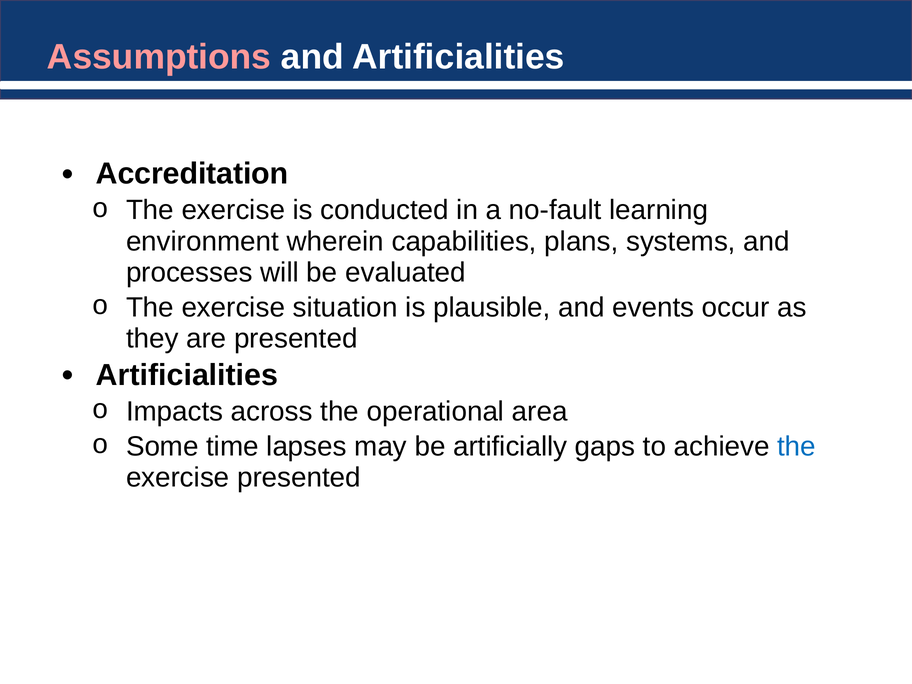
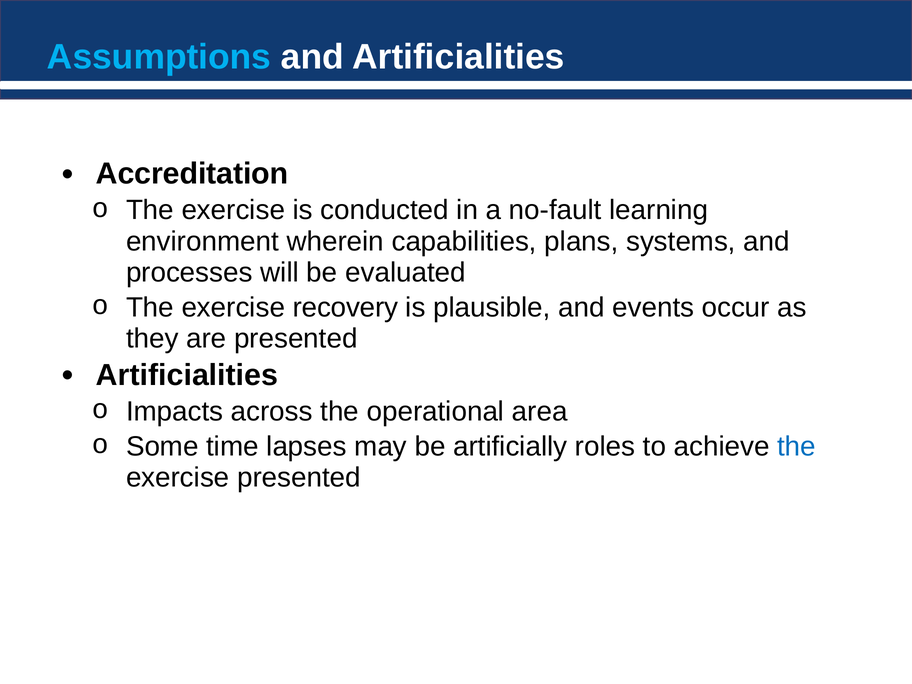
Assumptions colour: pink -> light blue (159, 57)
situation: situation -> recovery (345, 308)
gaps: gaps -> roles (605, 446)
